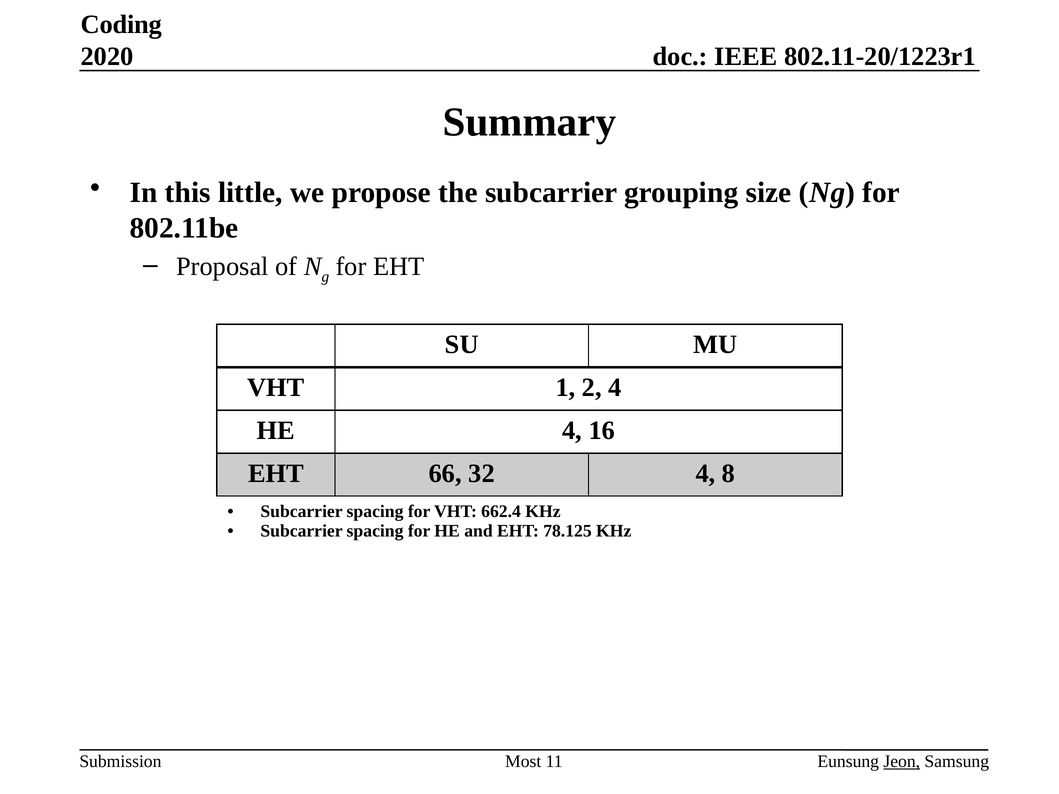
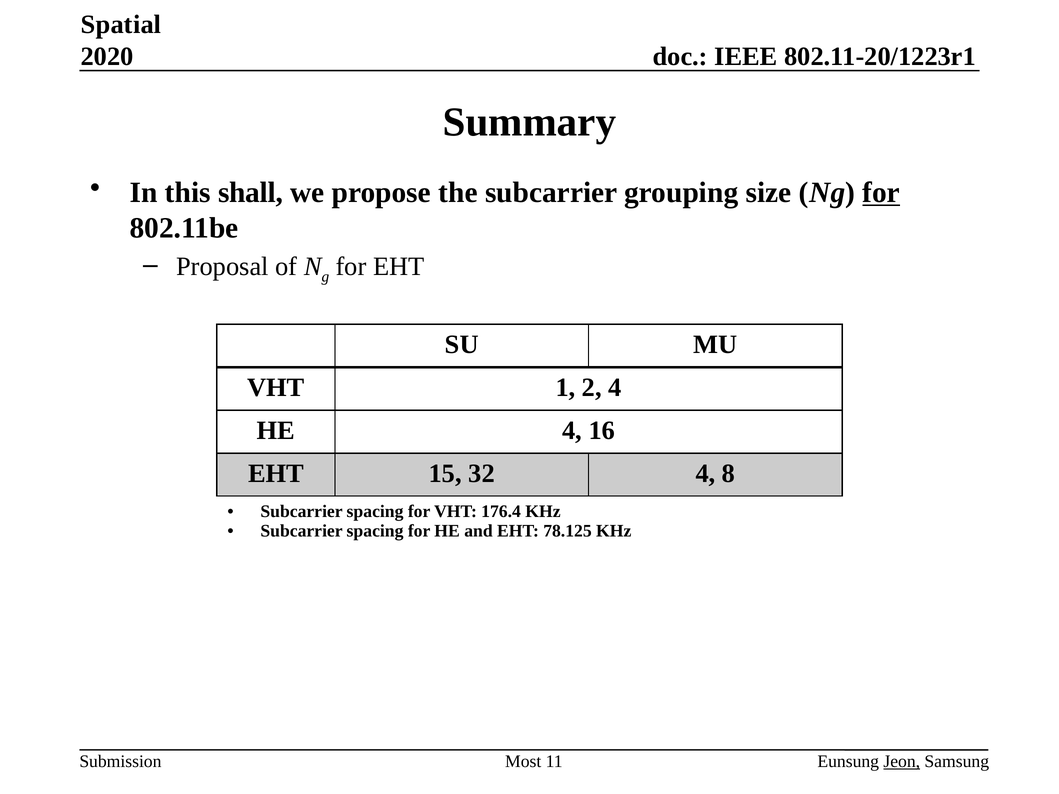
Coding: Coding -> Spatial (121, 25)
little: little -> shall (251, 193)
for underline: none -> present (881, 193)
66: 66 -> 15 (445, 473)
662.4: 662.4 -> 176.4 (501, 511)
